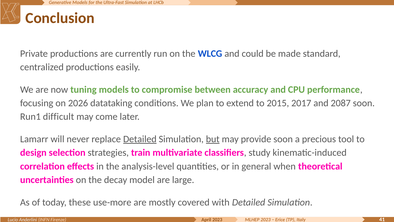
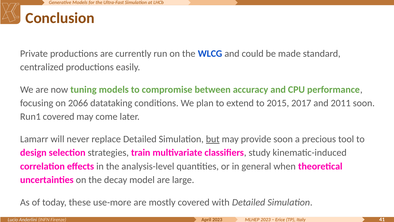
2026: 2026 -> 2066 (78, 103)
2087: 2087 -> 2011 (341, 103)
Run1 difficult: difficult -> covered (59, 117)
Detailed underline: present -> none (140, 139)
